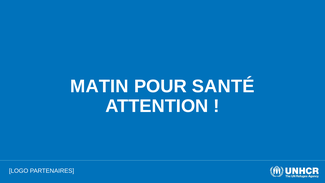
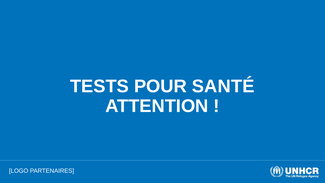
MATIN: MATIN -> TESTS (99, 86)
